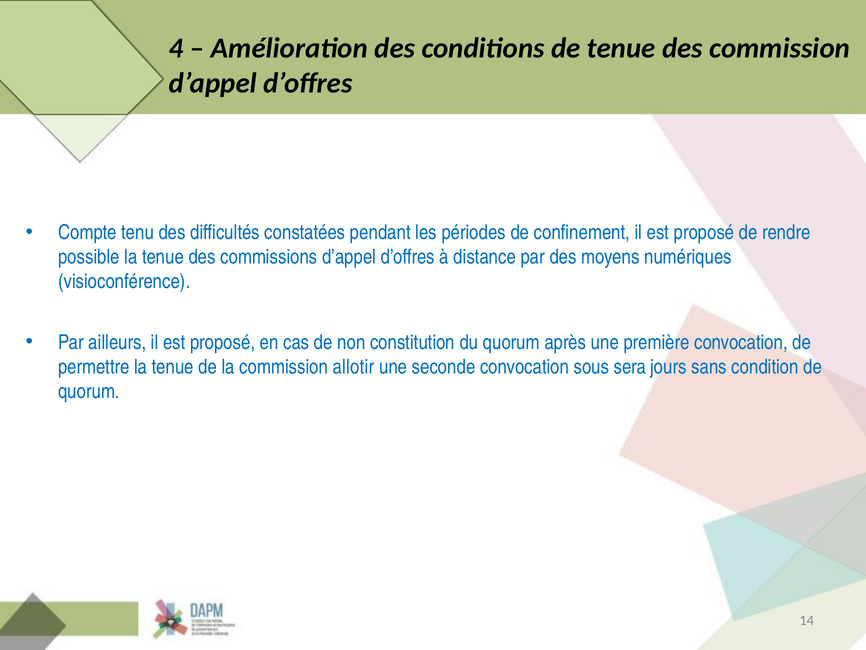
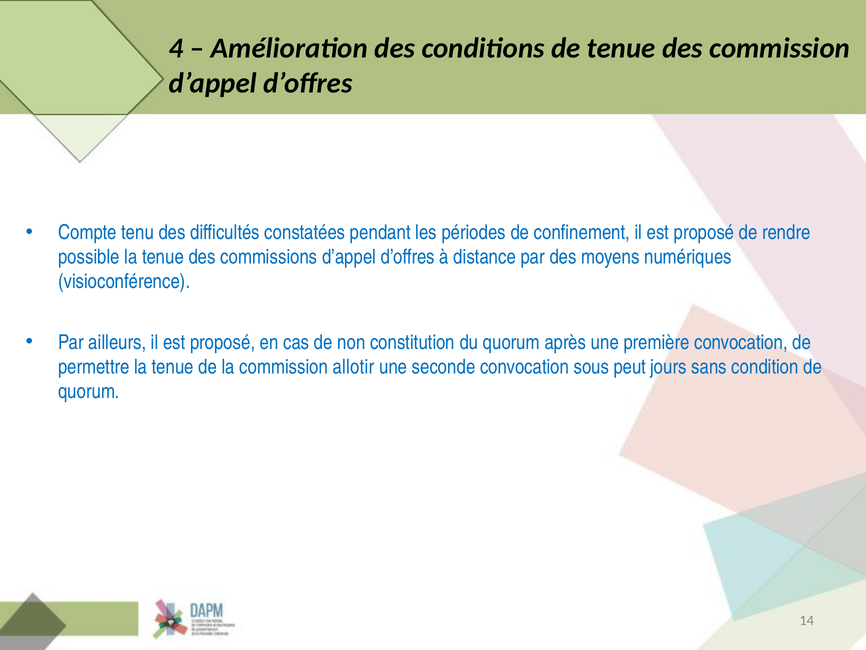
sera: sera -> peut (630, 367)
